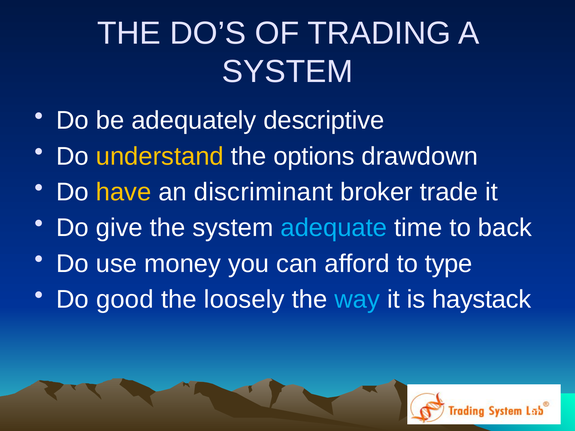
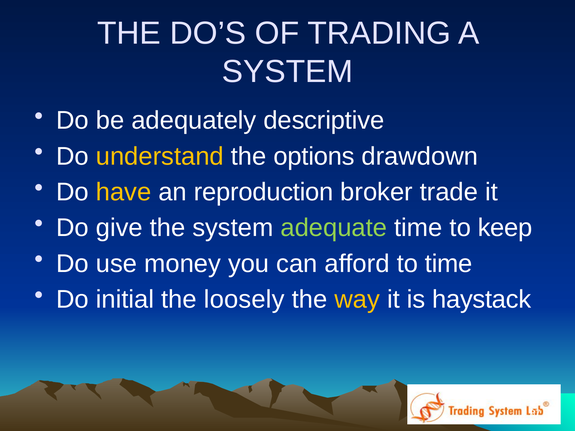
discriminant: discriminant -> reproduction (264, 192)
adequate colour: light blue -> light green (334, 228)
back: back -> keep (505, 228)
to type: type -> time (449, 264)
good: good -> initial (125, 300)
way colour: light blue -> yellow (357, 300)
